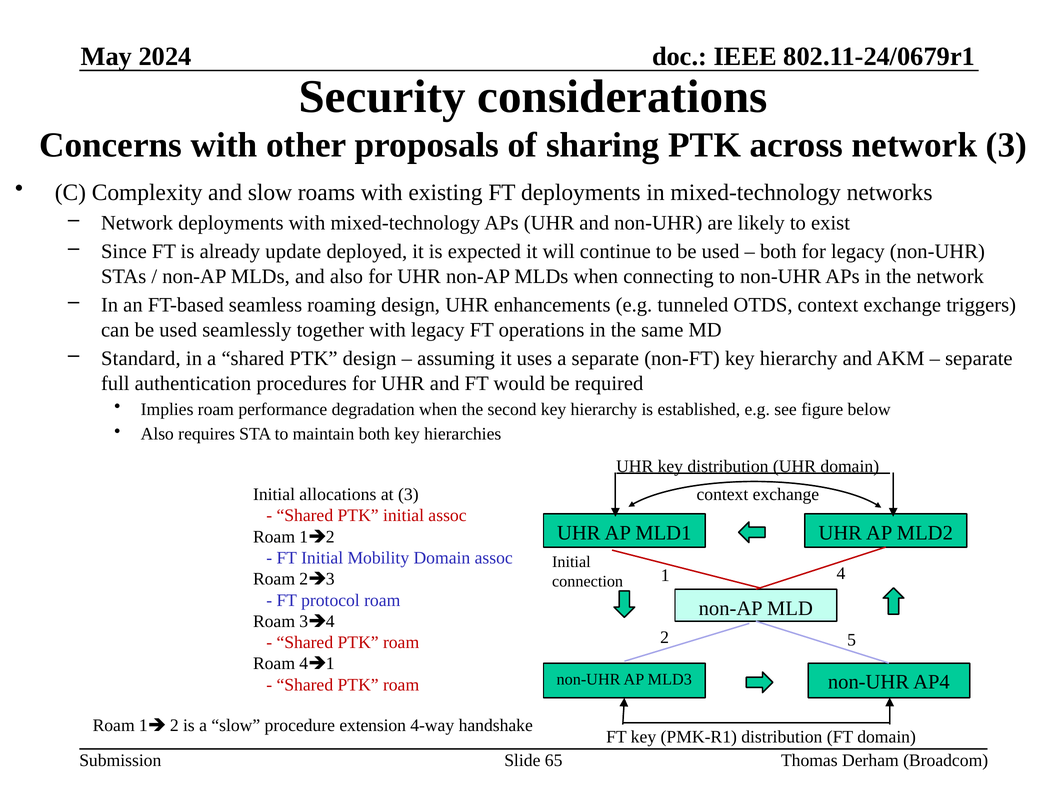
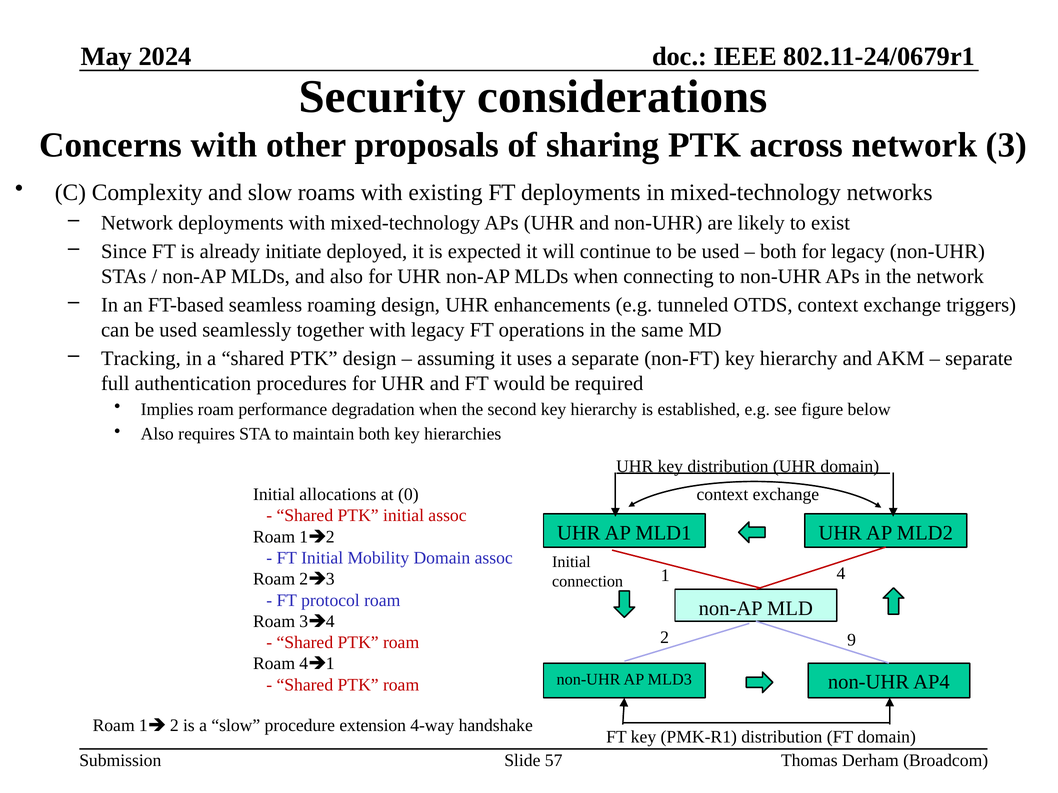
update: update -> initiate (293, 252)
Standard: Standard -> Tracking (141, 359)
at 3: 3 -> 0 (408, 495)
5: 5 -> 9 (852, 640)
65: 65 -> 57 (554, 761)
